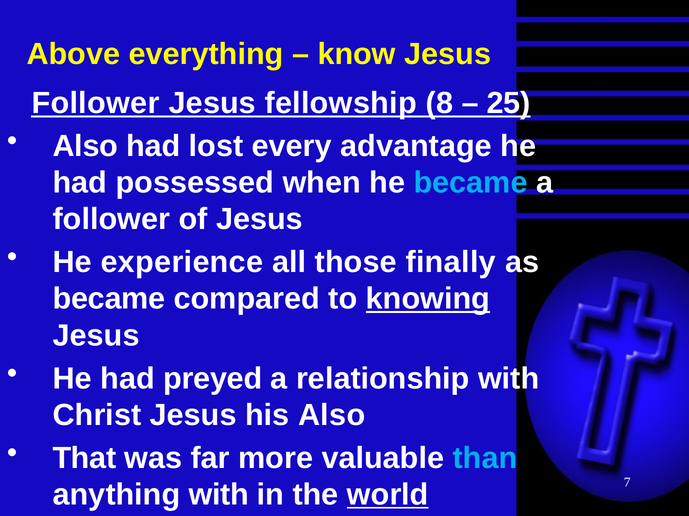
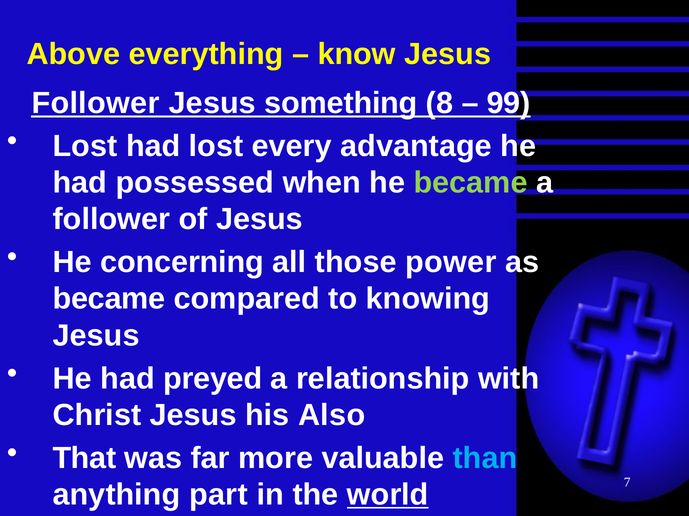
fellowship: fellowship -> something (341, 103)
25: 25 -> 99 (509, 103)
Also: Also -> Lost (85, 146)
became colour: light blue -> light green (471, 183)
experience: experience -> concerning (182, 263)
finally: finally -> power (451, 263)
knowing underline: present -> none (428, 299)
anything with: with -> part (218, 495)
